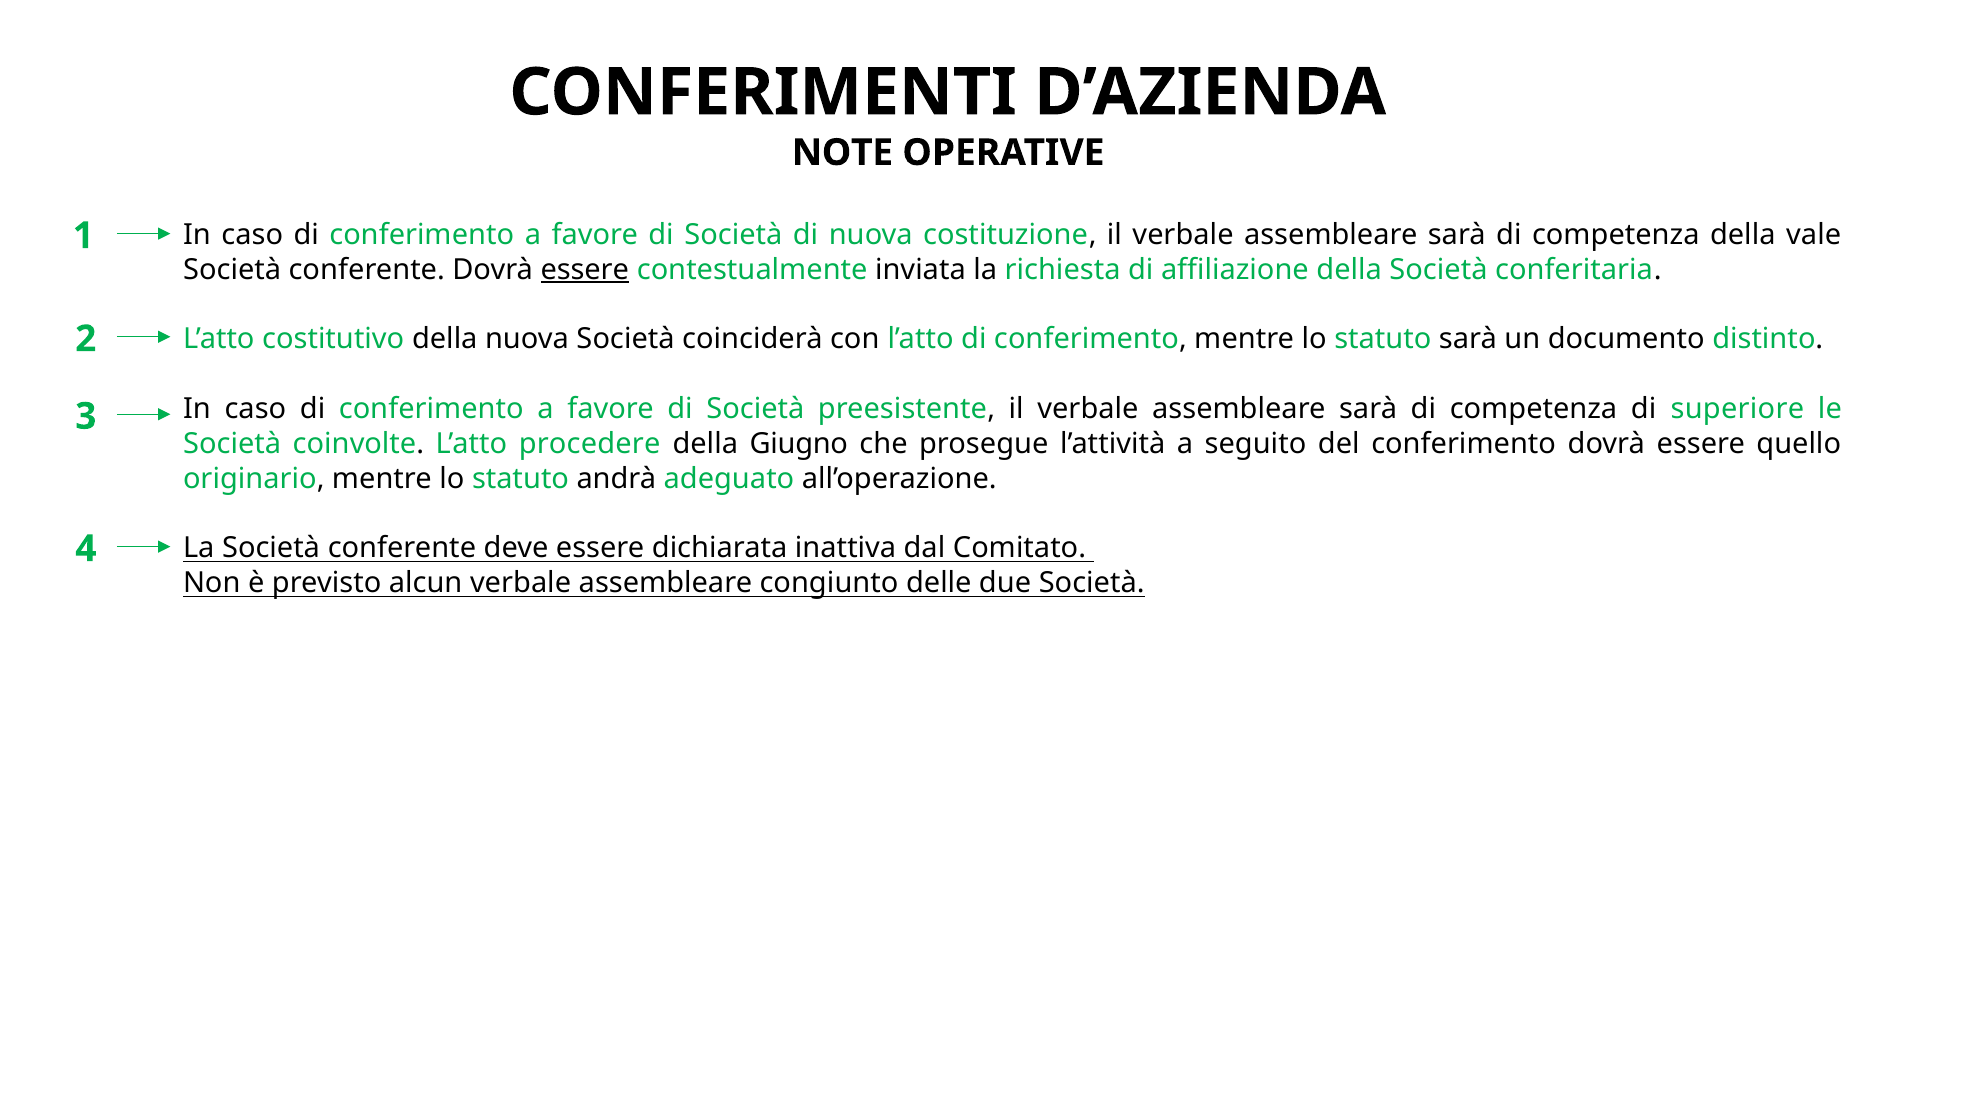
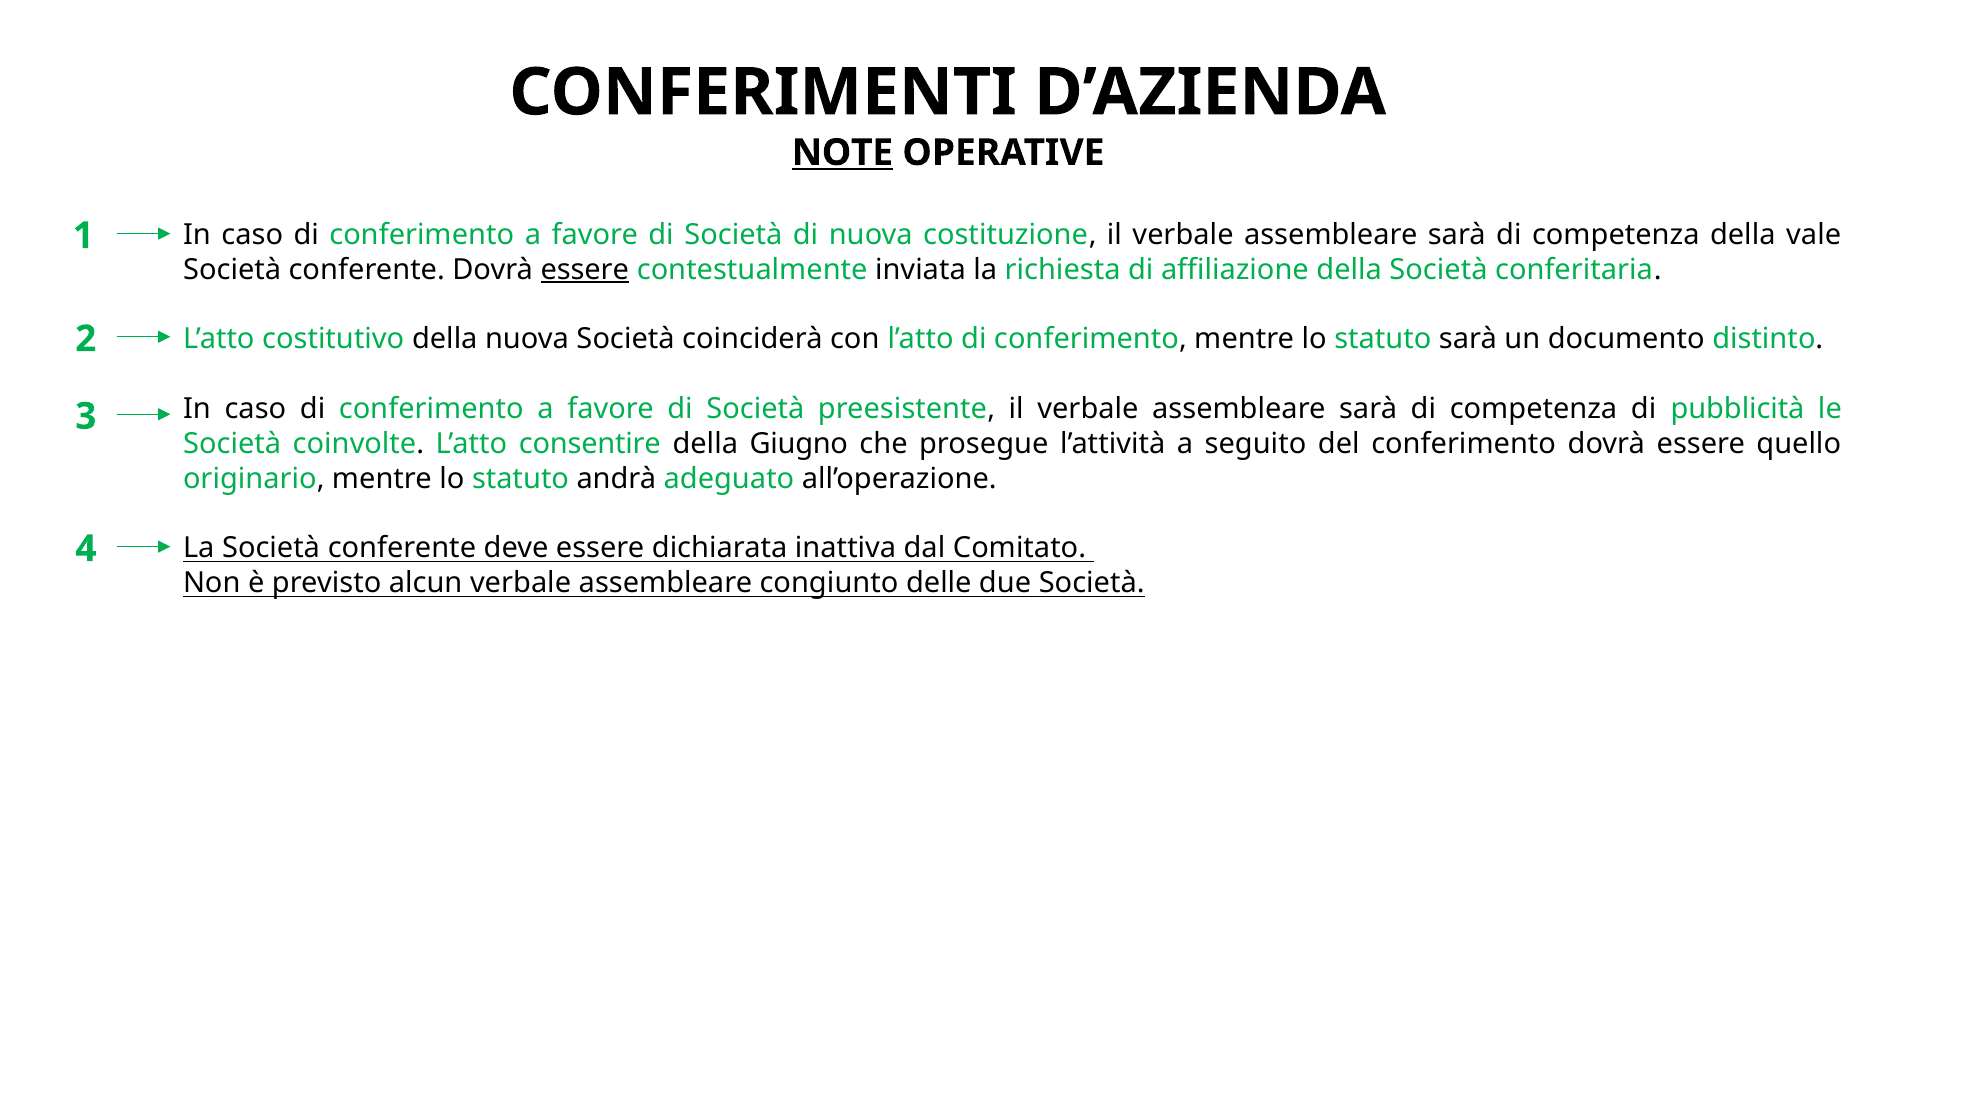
NOTE underline: none -> present (842, 153)
superiore: superiore -> pubblicità (1738, 409)
procedere: procedere -> consentire (590, 444)
